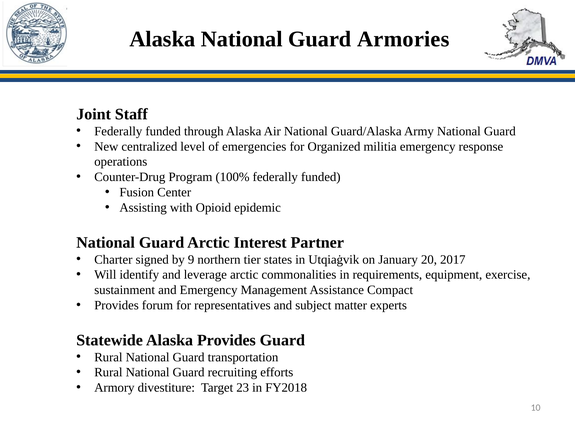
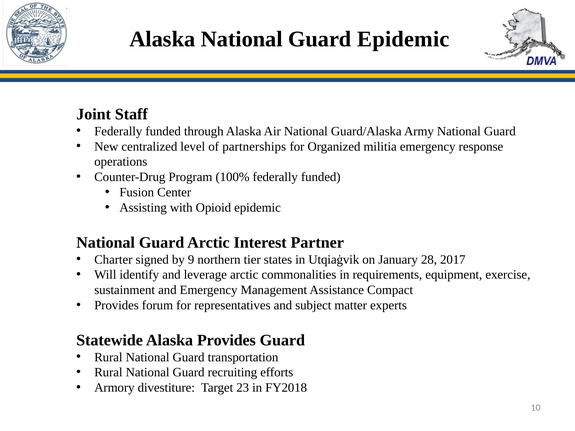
Guard Armories: Armories -> Epidemic (403, 39)
emergencies: emergencies -> partnerships (254, 147)
20: 20 -> 28 (429, 260)
